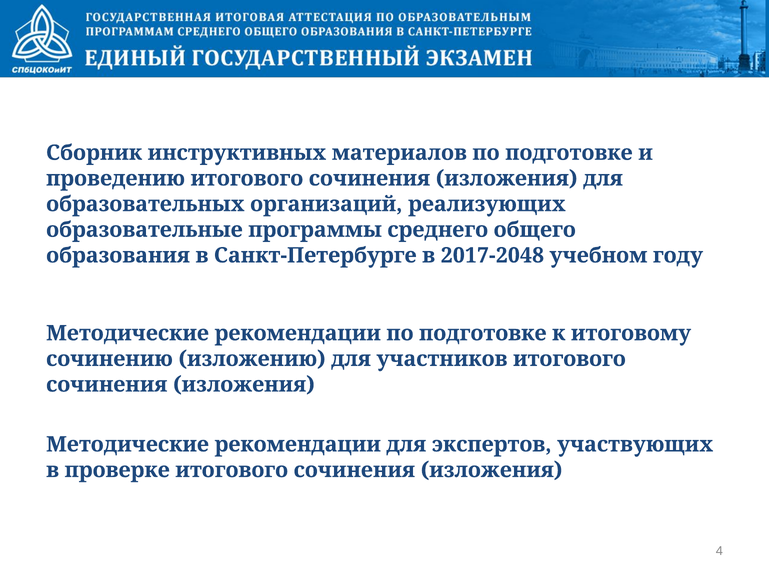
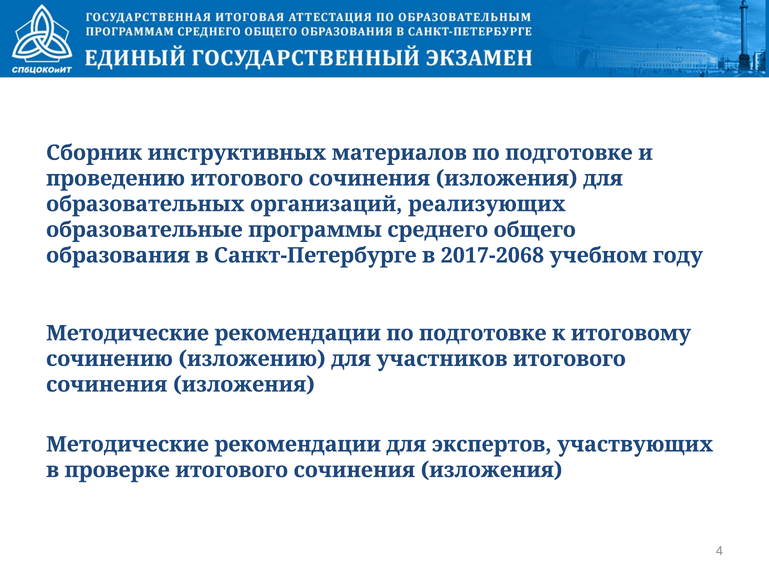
2017-2048: 2017-2048 -> 2017-2068 (492, 255)
